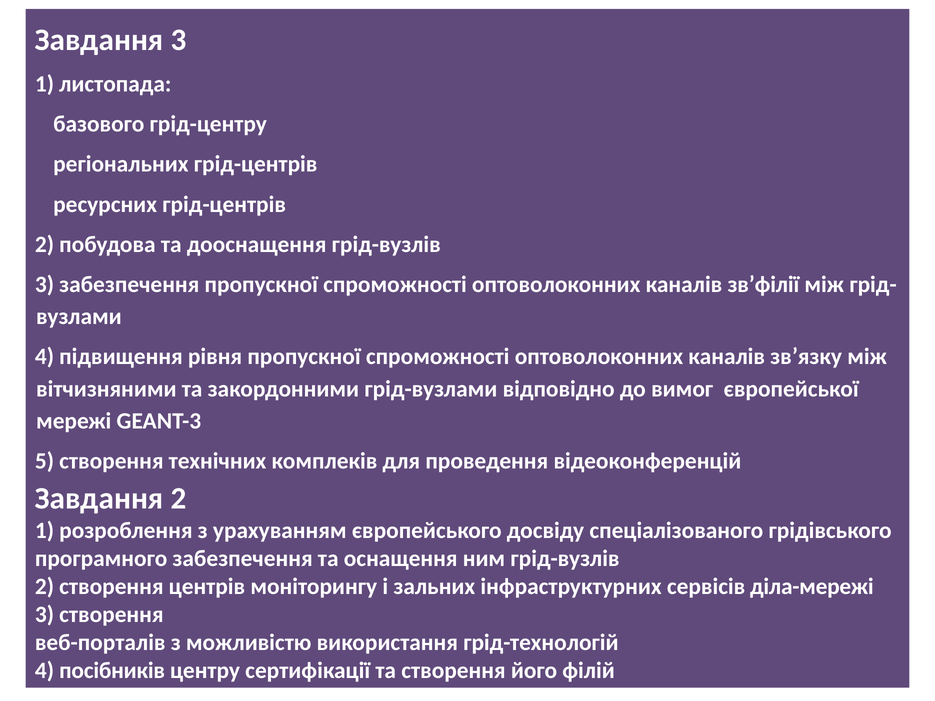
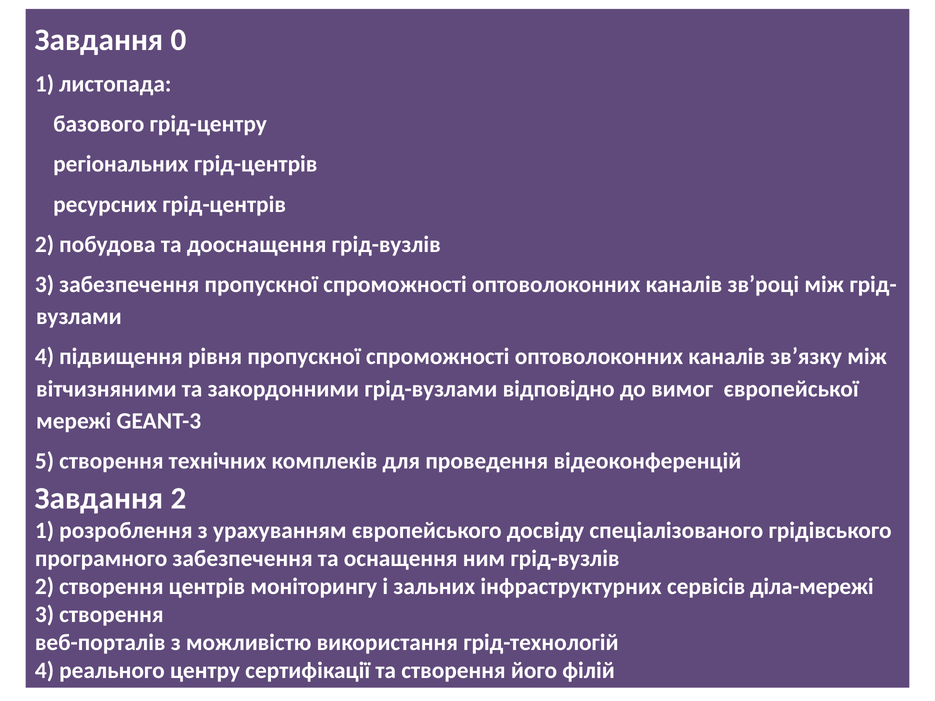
Завдання 3: 3 -> 0 (178, 40)
зв’філії: зв’філії -> зв’році (763, 284)
посібників: посібників -> реального (112, 671)
